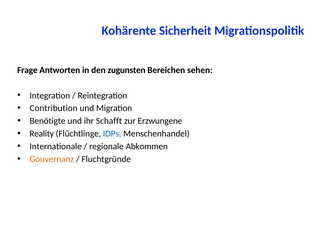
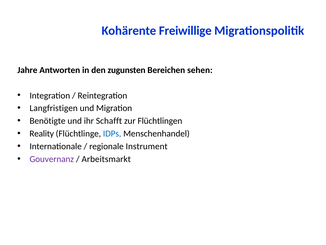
Sicherheit: Sicherheit -> Freiwillige (185, 31)
Frage: Frage -> Jahre (27, 70)
Contribution: Contribution -> Langfristigen (54, 108)
Erzwungene: Erzwungene -> Flüchtlingen (160, 121)
Abkommen: Abkommen -> Instrument (147, 146)
Gouvernanz colour: orange -> purple (52, 159)
Fluchtgründe: Fluchtgründe -> Arbeitsmarkt (106, 159)
